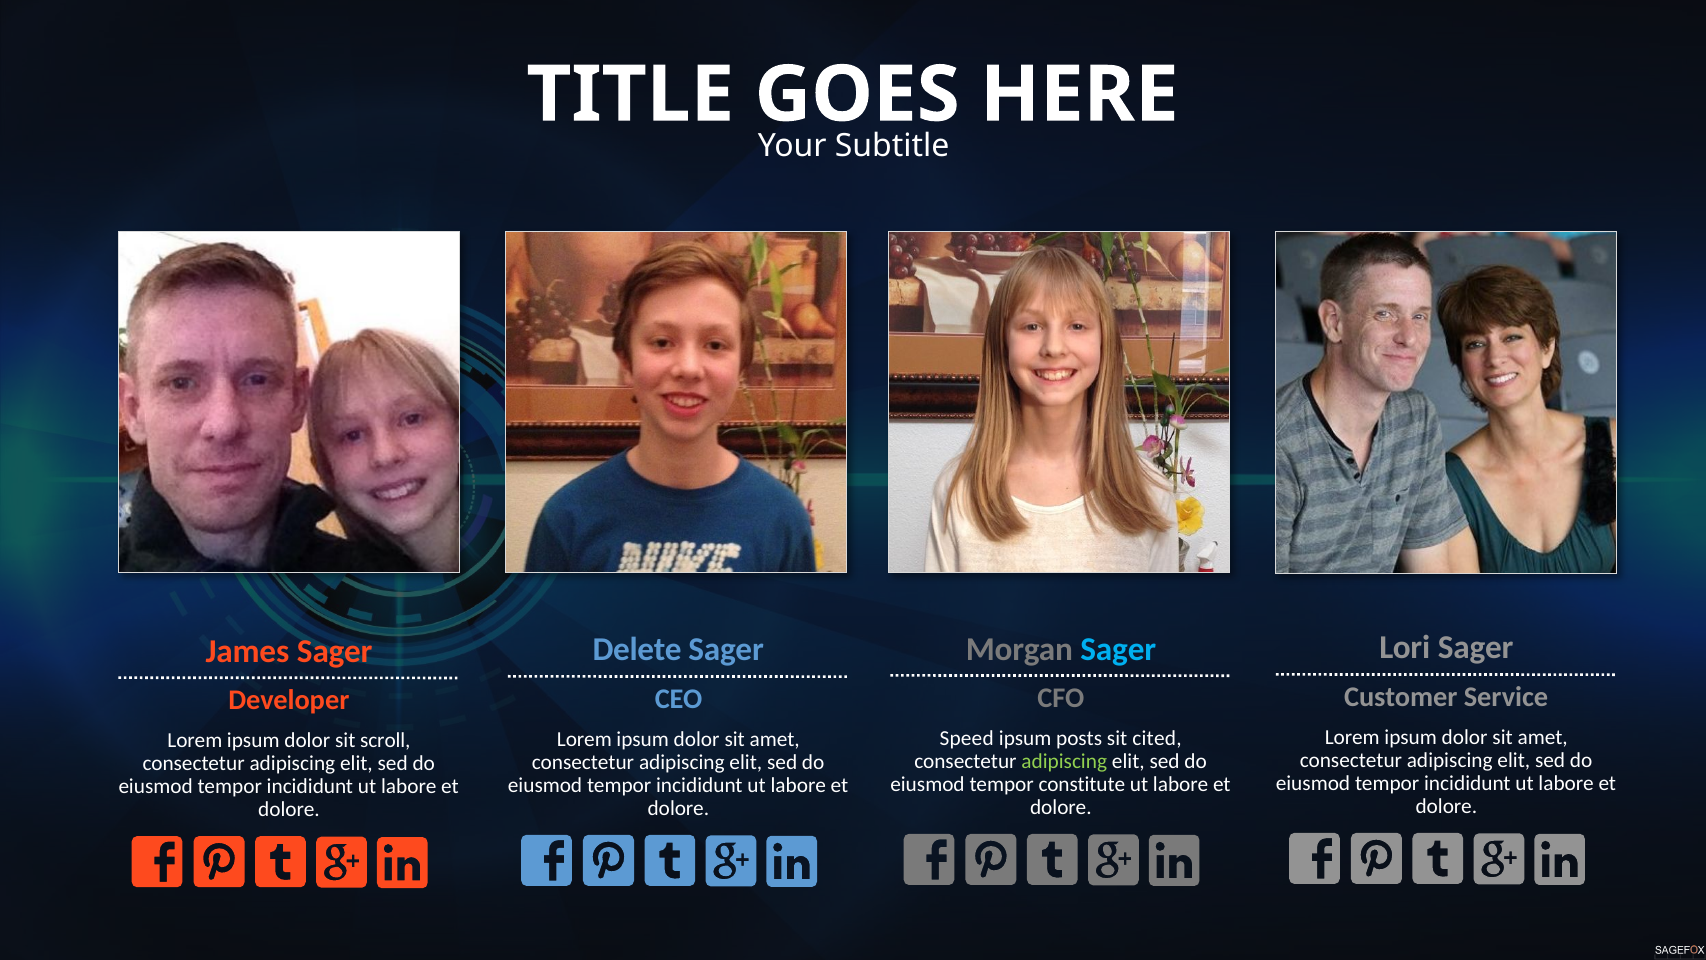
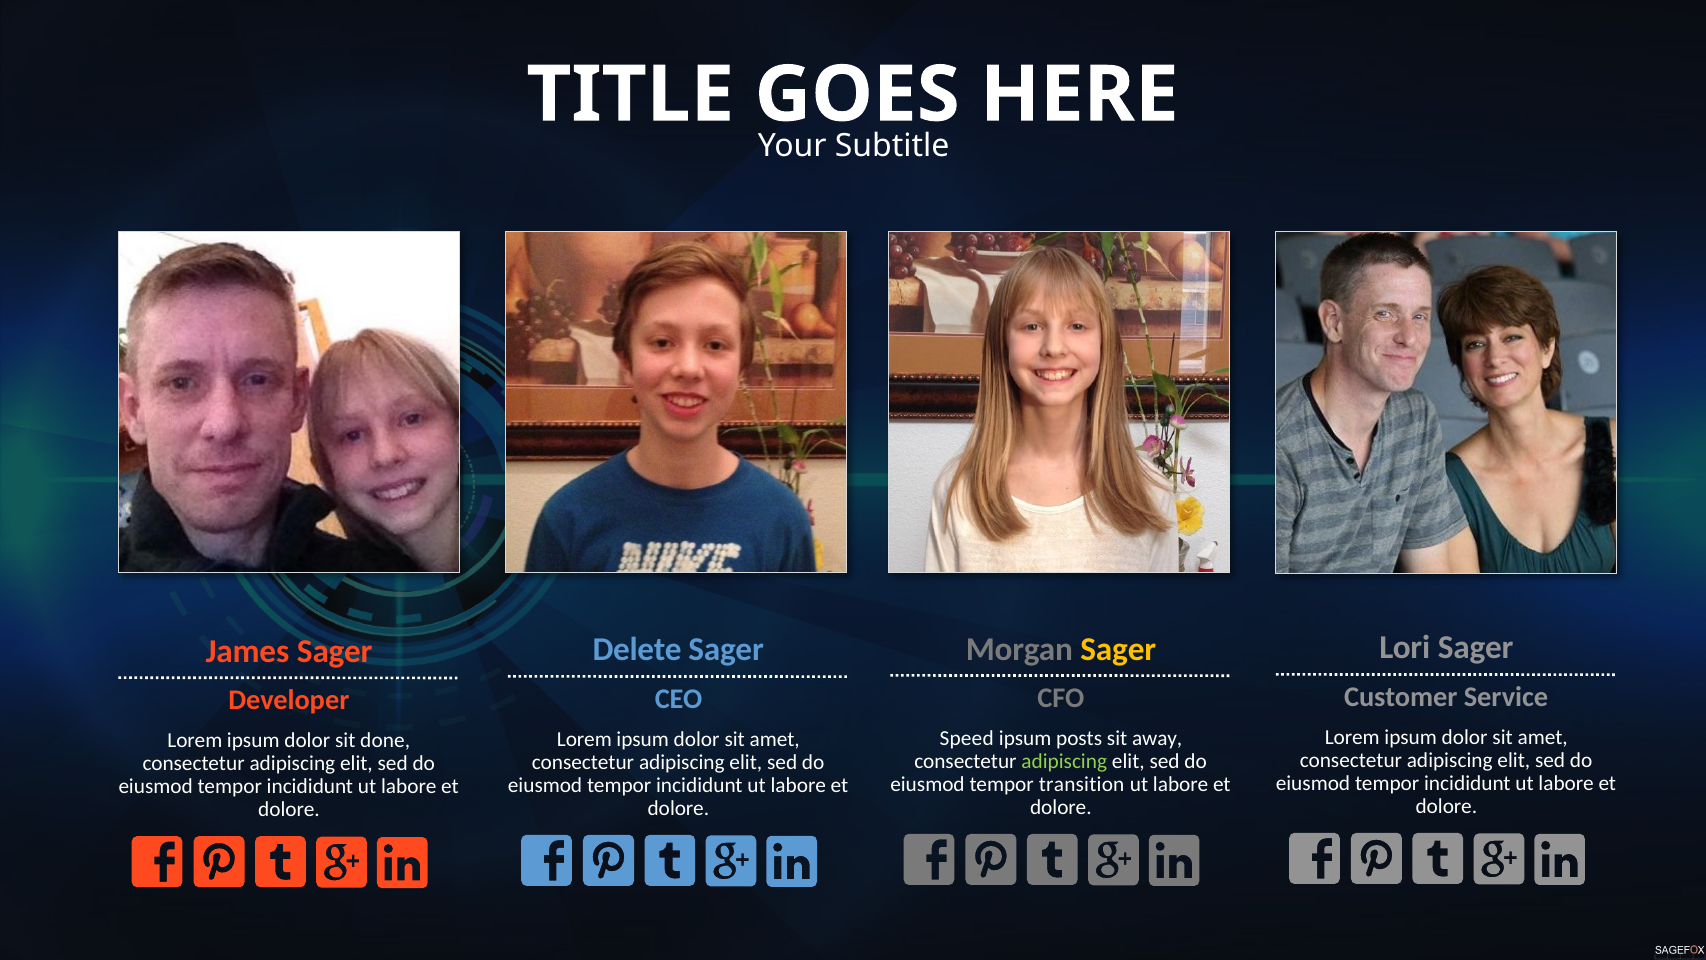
Sager colour: light blue -> yellow (1118, 649)
cited: cited -> away (1157, 738)
scroll: scroll -> done (385, 740)
constitute: constitute -> transition (1082, 784)
